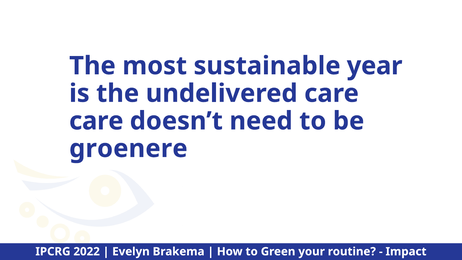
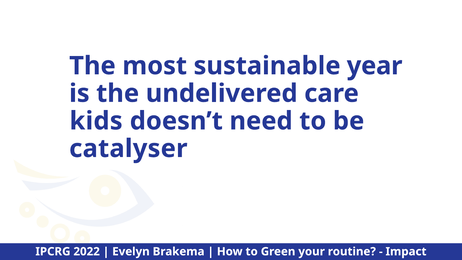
care: care -> kids (96, 121)
groenere: groenere -> catalyser (128, 149)
